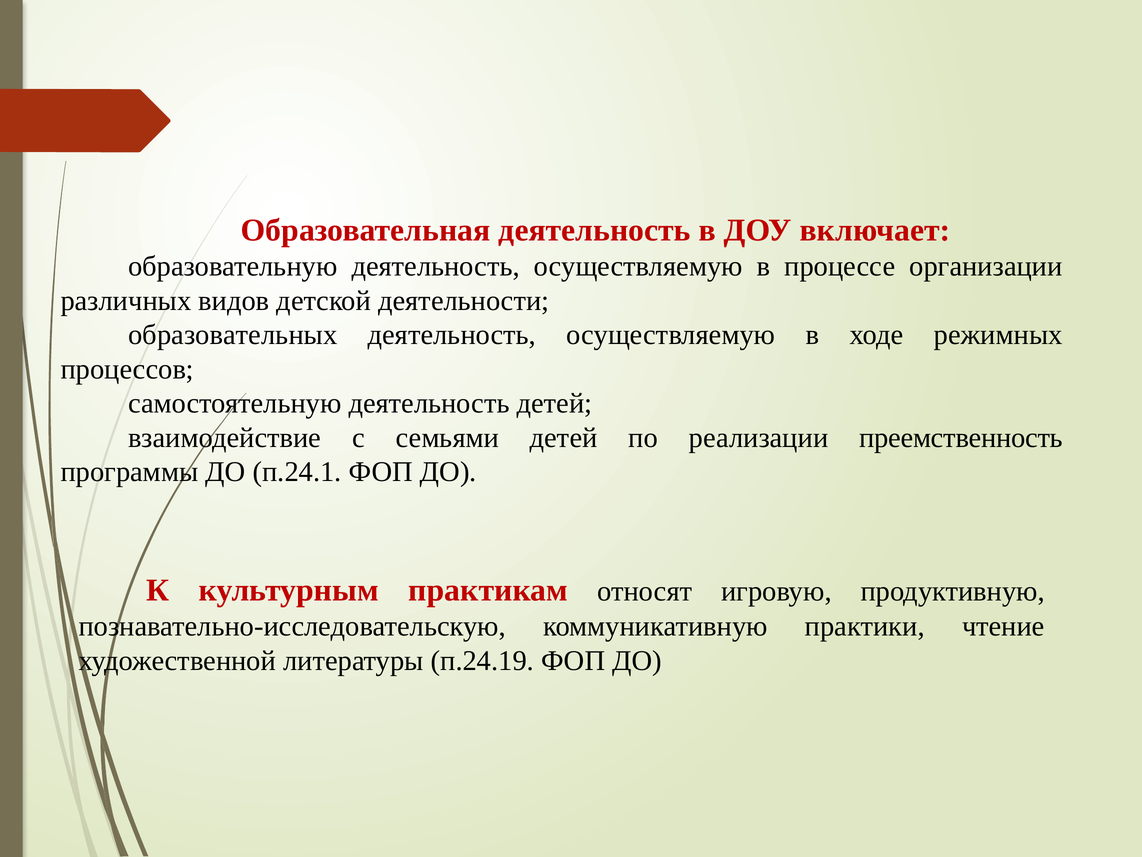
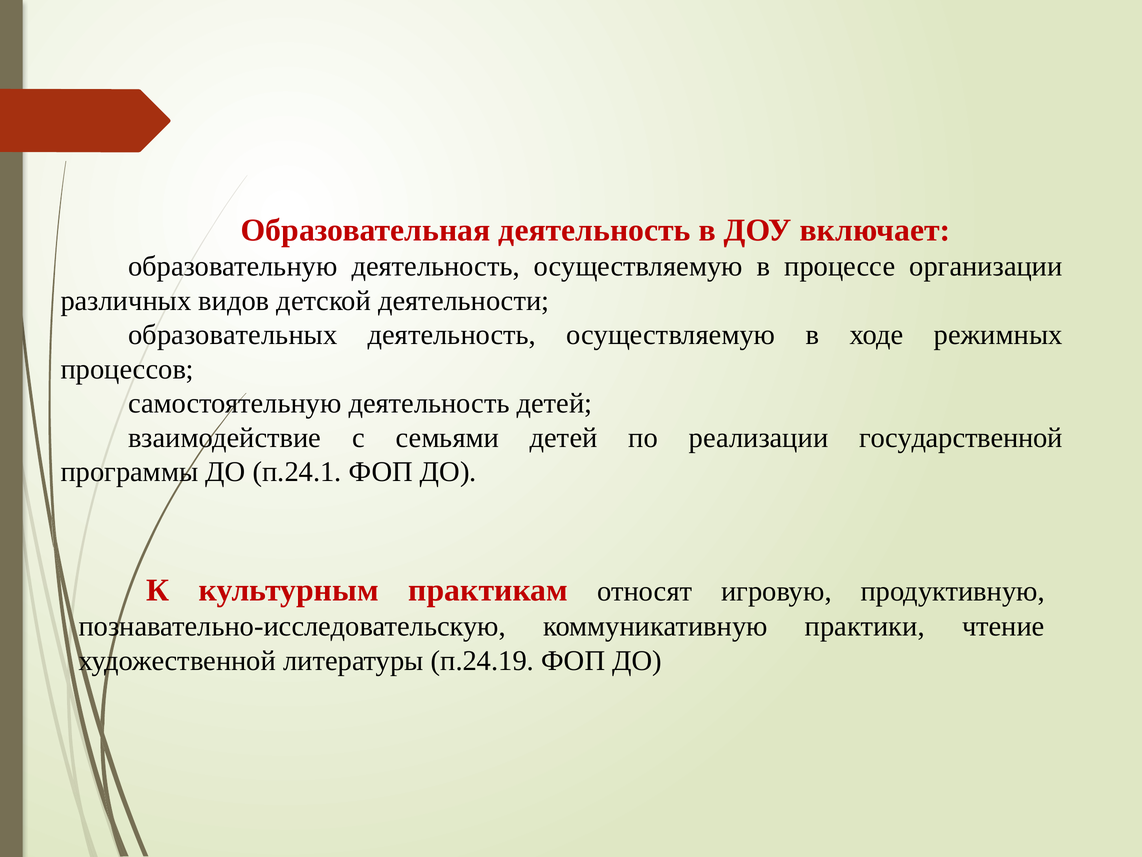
преемственность: преемственность -> государственной (961, 438)
